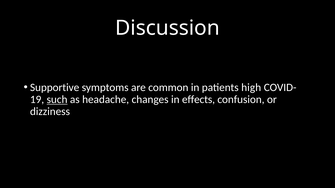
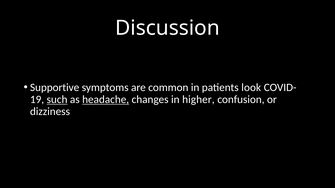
high: high -> look (251, 88)
headache underline: none -> present (106, 100)
effects: effects -> higher (198, 100)
